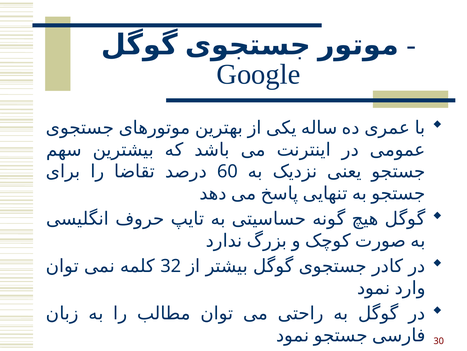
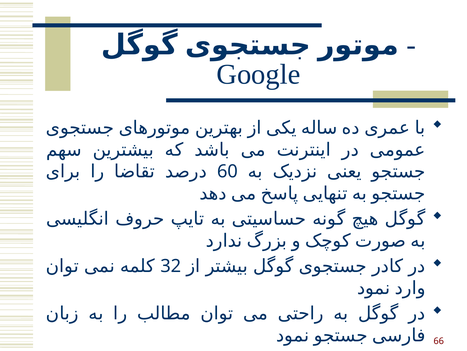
30: 30 -> 66 (439, 340)
